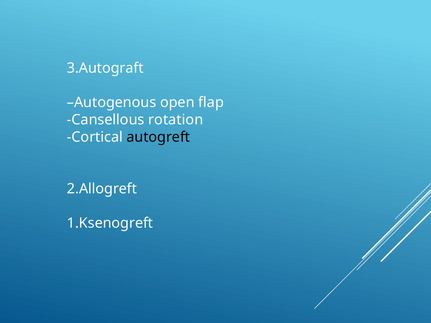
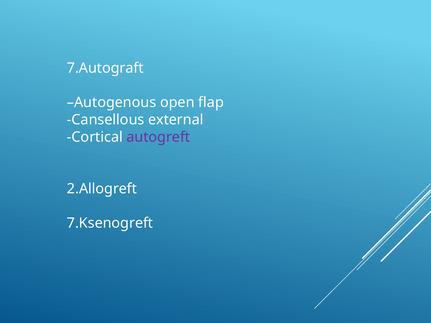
3.Autograft: 3.Autograft -> 7.Autograft (105, 68)
rotation: rotation -> external (176, 120)
autogreft colour: black -> purple (158, 137)
1.Ksenogreft: 1.Ksenogreft -> 7.Ksenogreft (110, 223)
